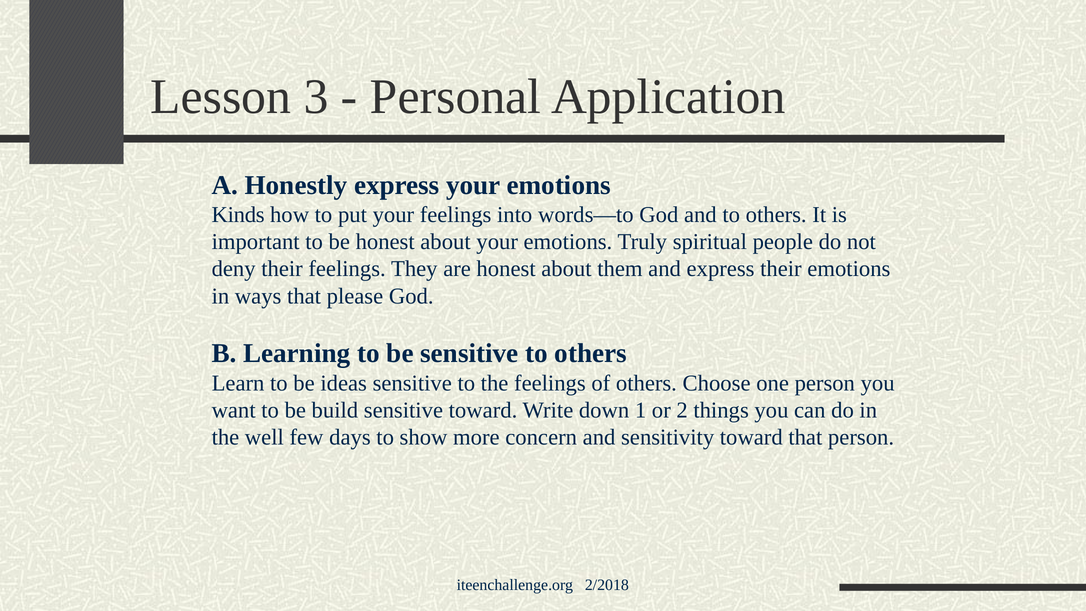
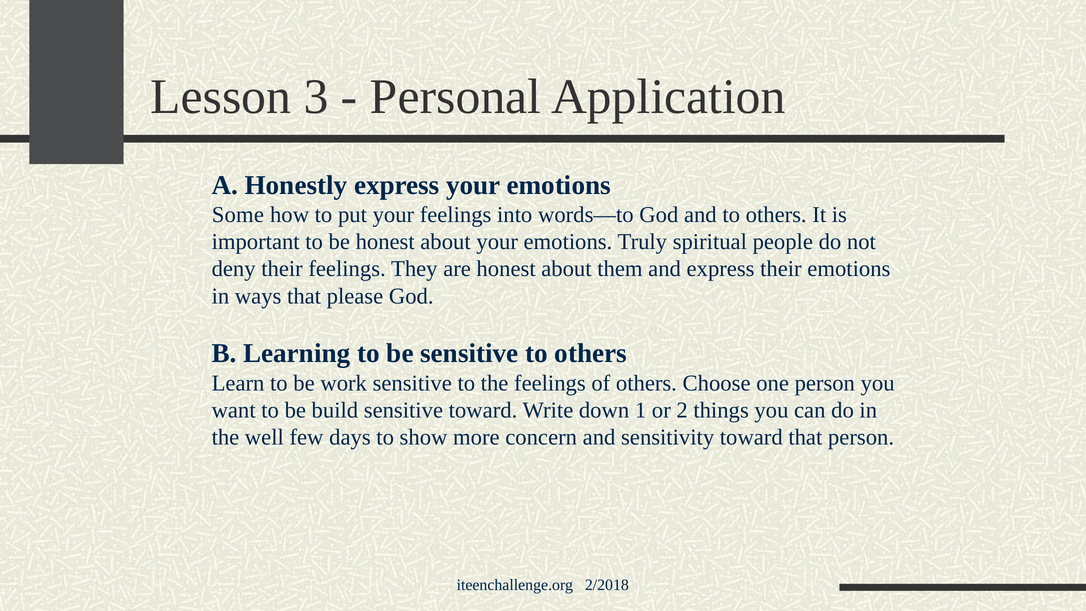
Kinds: Kinds -> Some (238, 215)
ideas: ideas -> work (344, 383)
